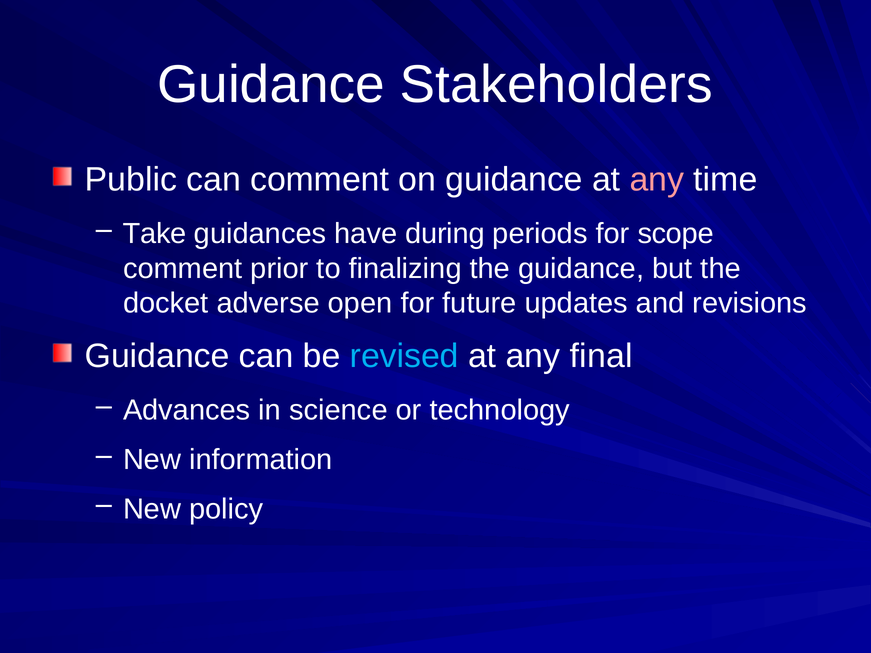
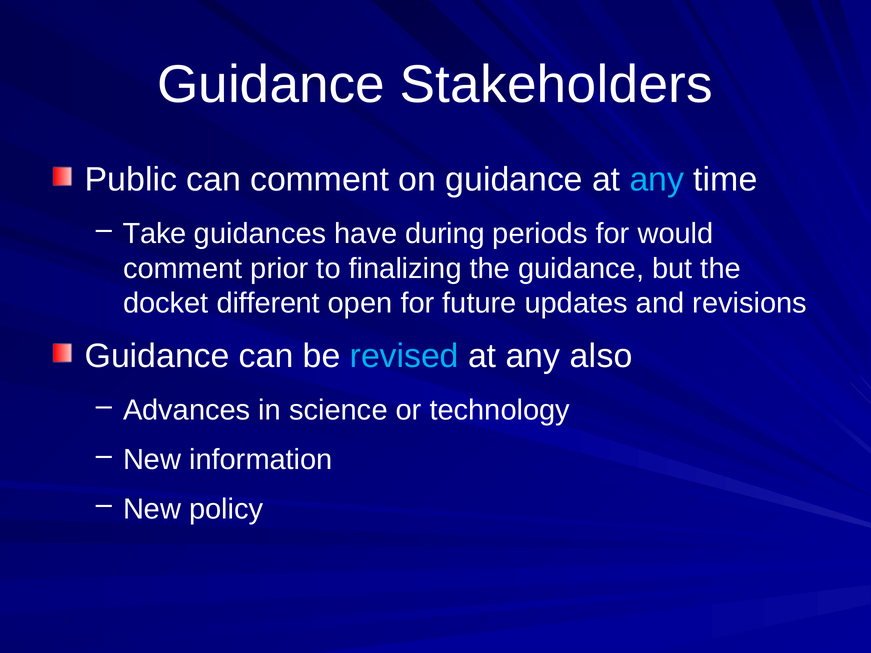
any colour: pink -> light blue (657, 179)
scope: scope -> would (676, 234)
adverse: adverse -> different (268, 304)
final: final -> also (601, 356)
